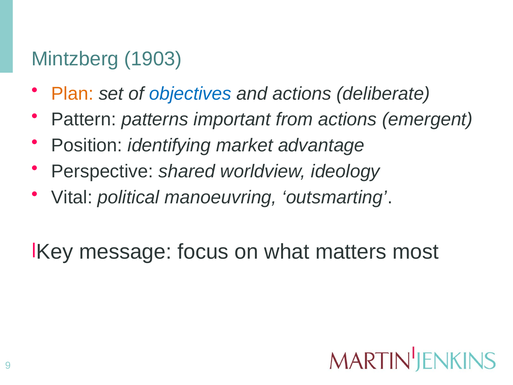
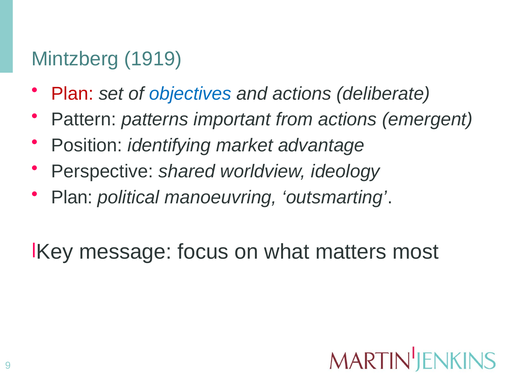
1903: 1903 -> 1919 (153, 59)
Plan colour: orange -> red (72, 93)
Vital: Vital -> Plan (72, 197)
